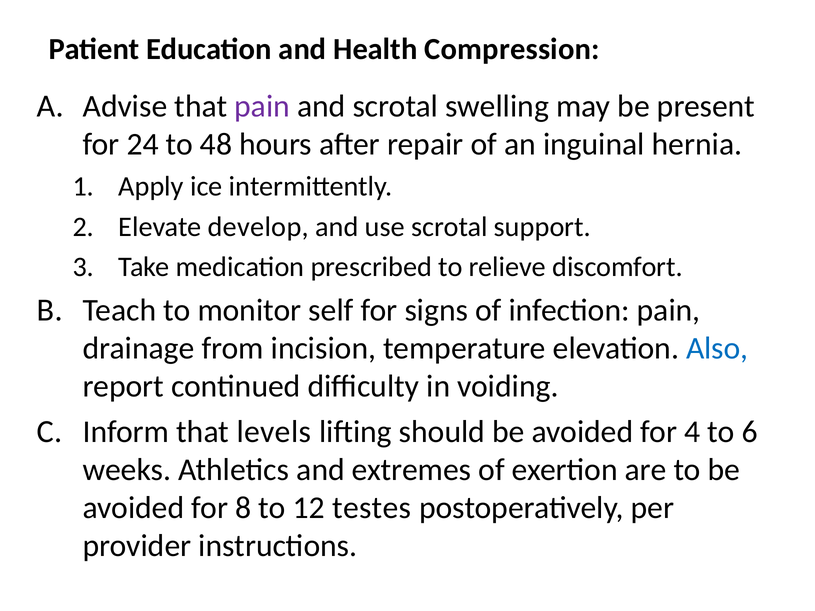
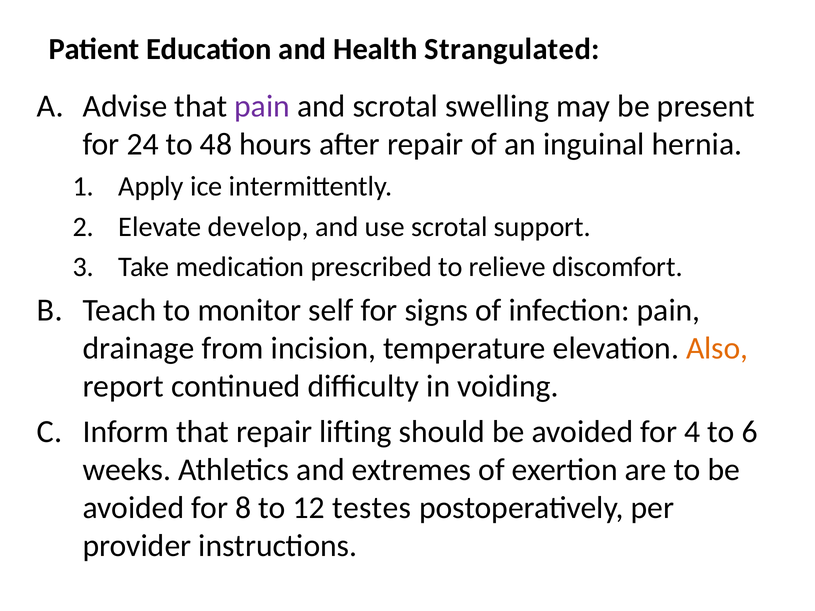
Compression: Compression -> Strangulated (512, 49)
Also colour: blue -> orange (717, 349)
that levels: levels -> repair (274, 432)
